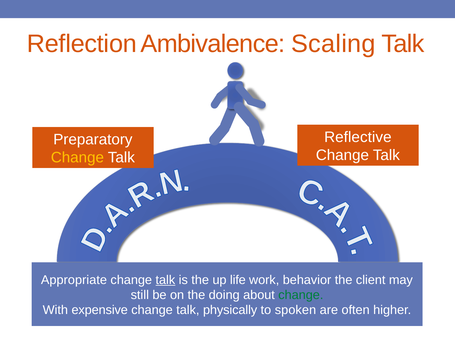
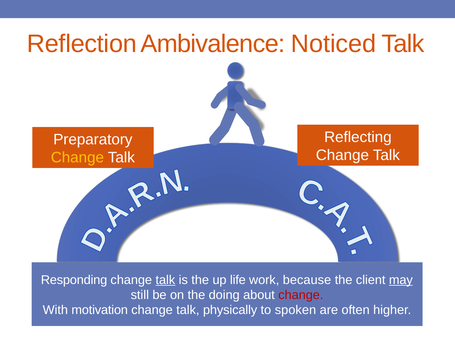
Scaling: Scaling -> Noticed (334, 44)
Reflective: Reflective -> Reflecting (358, 137)
Appropriate: Appropriate -> Responding (74, 280)
behavior: behavior -> because (307, 280)
may underline: none -> present (401, 280)
change colour: green -> red (301, 295)
expensive: expensive -> motivation (100, 310)
